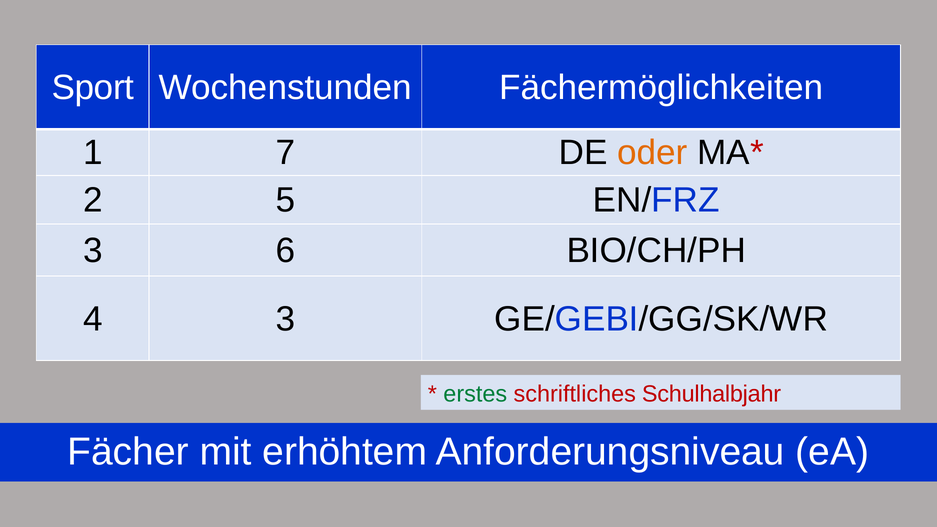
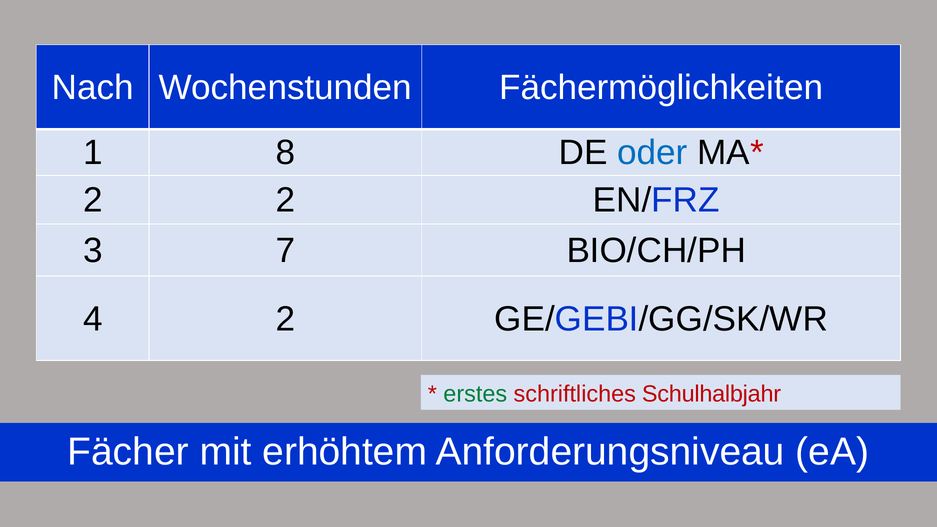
Sport: Sport -> Nach (93, 88)
7: 7 -> 8 (285, 153)
oder colour: orange -> blue (652, 153)
2 5: 5 -> 2 (285, 200)
6: 6 -> 7 (285, 251)
4 3: 3 -> 2 (285, 319)
